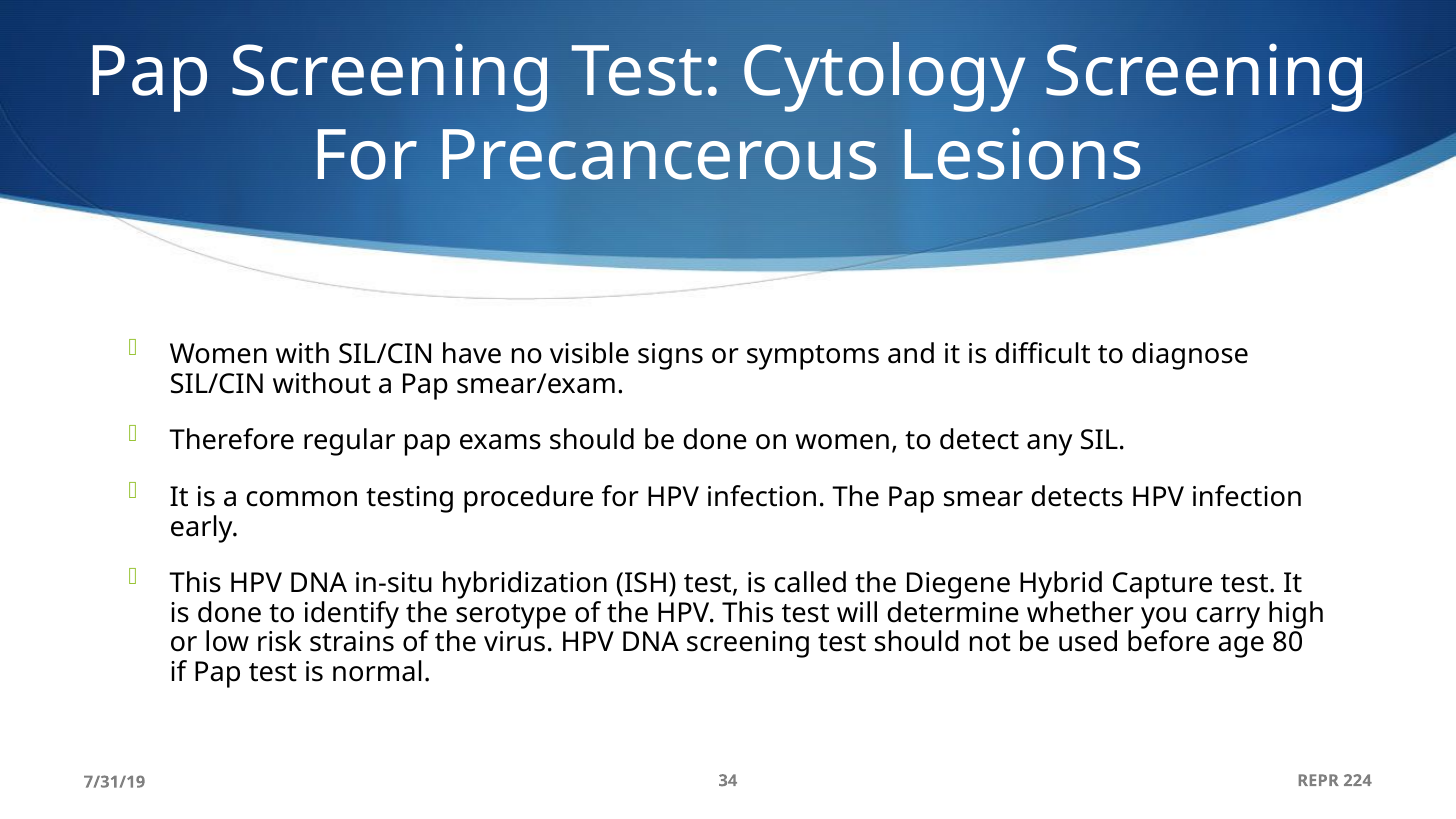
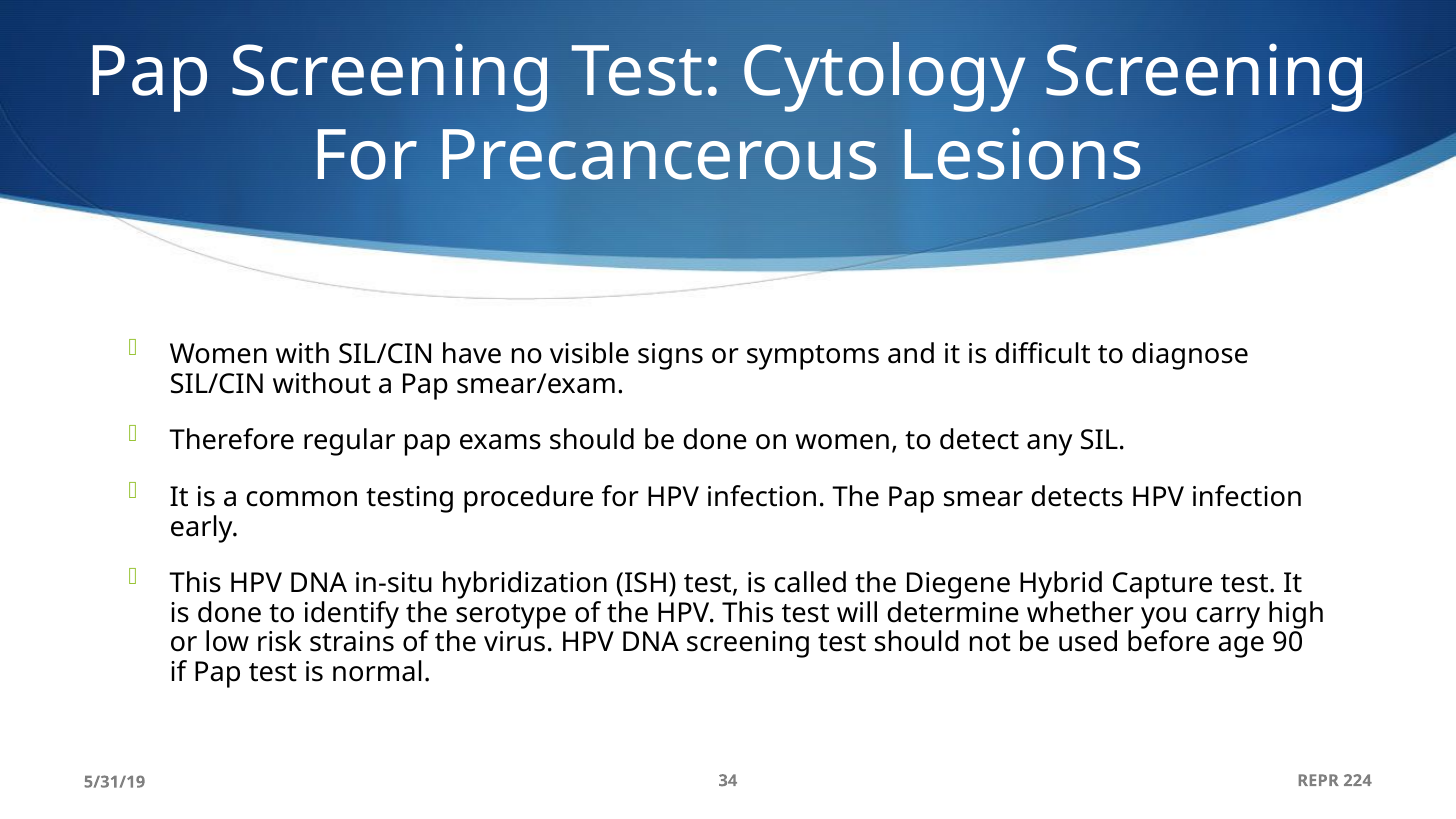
80: 80 -> 90 (1288, 643)
7/31/19: 7/31/19 -> 5/31/19 (114, 782)
